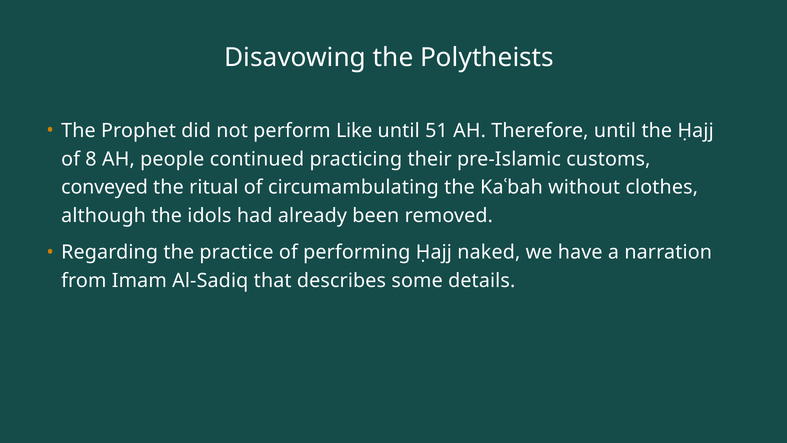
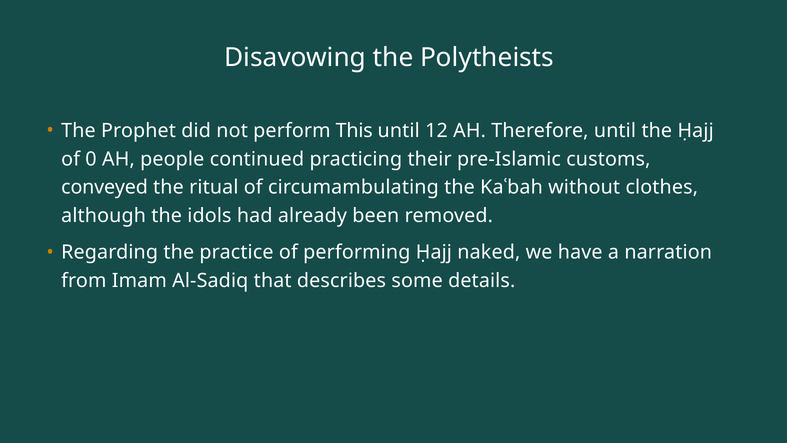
Like: Like -> This (354, 131)
51: 51 -> 12 (436, 131)
8: 8 -> 0 (91, 159)
